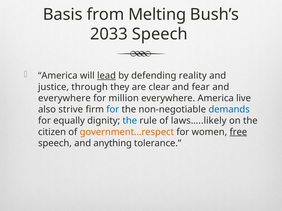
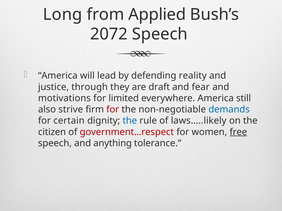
Basis: Basis -> Long (63, 14)
Melting: Melting -> Applied (157, 14)
2033: 2033 -> 2072 (109, 34)
lead underline: present -> none (107, 76)
clear: clear -> draft (159, 87)
everywhere: everywhere -> motivations (64, 98)
million: million -> limited (124, 98)
live: live -> still (244, 98)
for colour: blue -> red (113, 110)
equally: equally -> certain (69, 121)
government…respect colour: orange -> red (127, 132)
